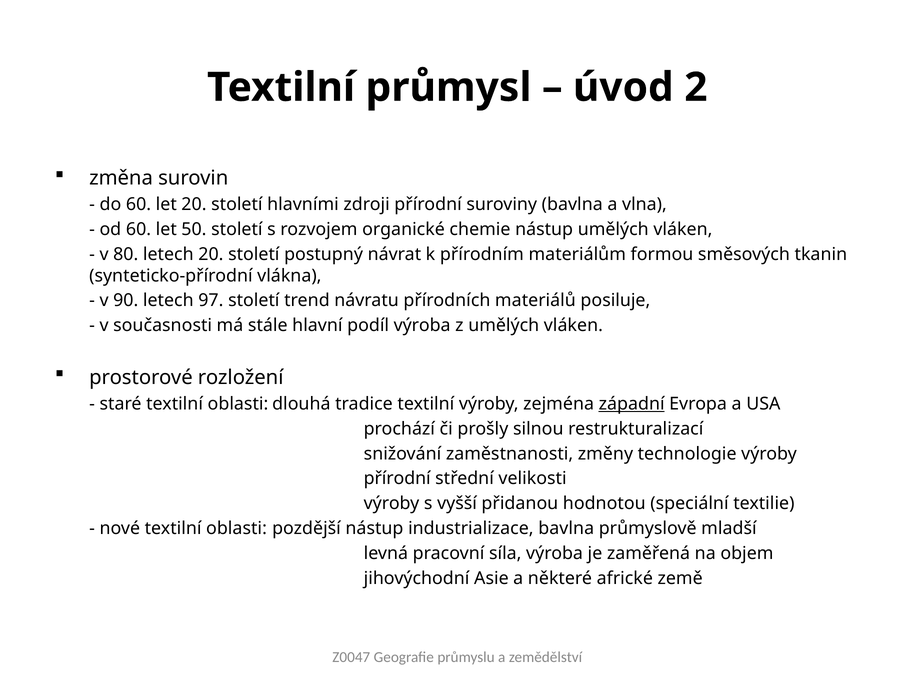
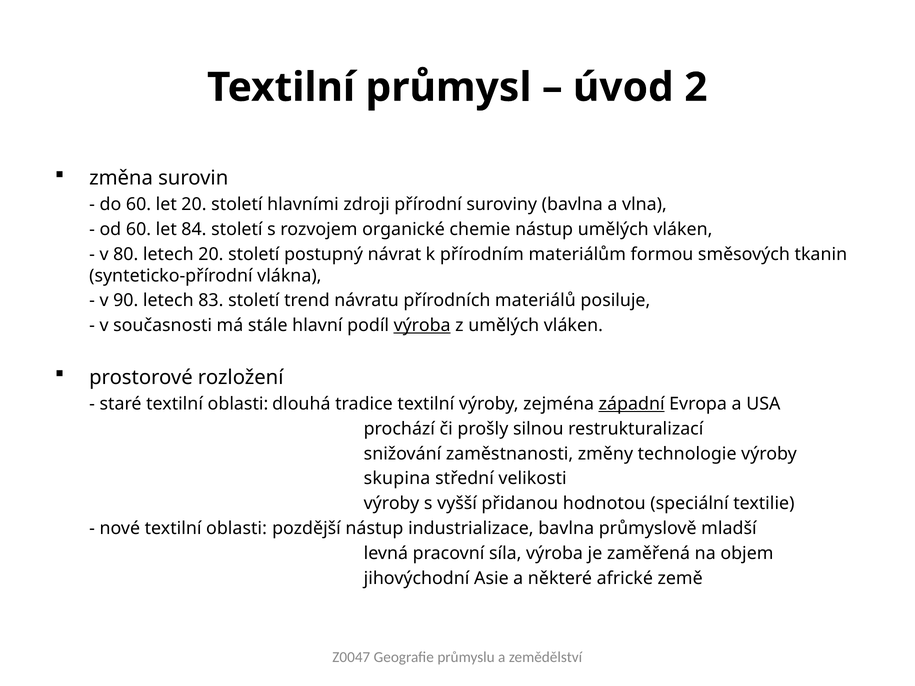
50: 50 -> 84 (194, 230)
97: 97 -> 83 (211, 301)
výroba underline: none -> present (422, 326)
přírodní: přírodní -> skupina (397, 479)
